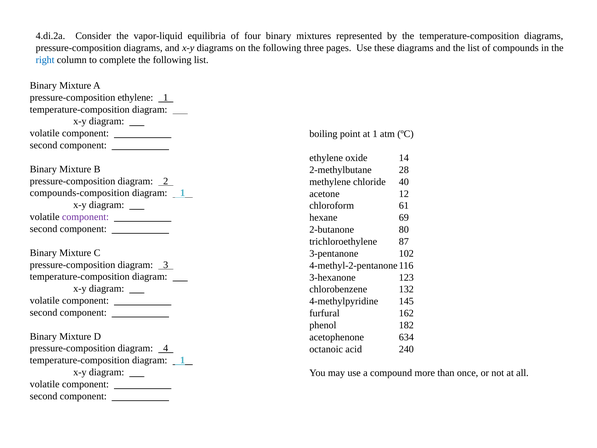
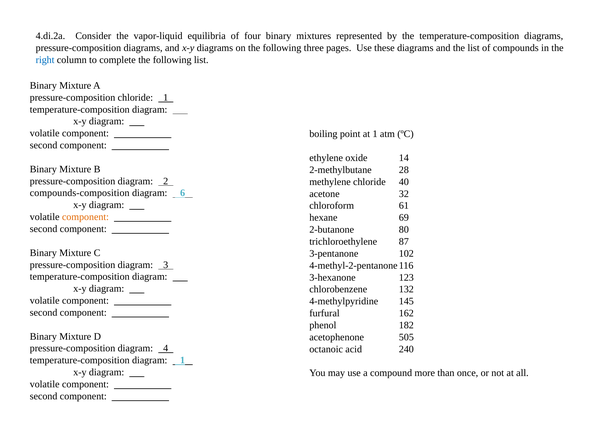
pressure-composition ethylene: ethylene -> chloride (135, 97)
1: 1 -> 6 (183, 193)
12: 12 -> 32 (404, 194)
component colour: purple -> orange (85, 217)
634: 634 -> 505 (406, 337)
